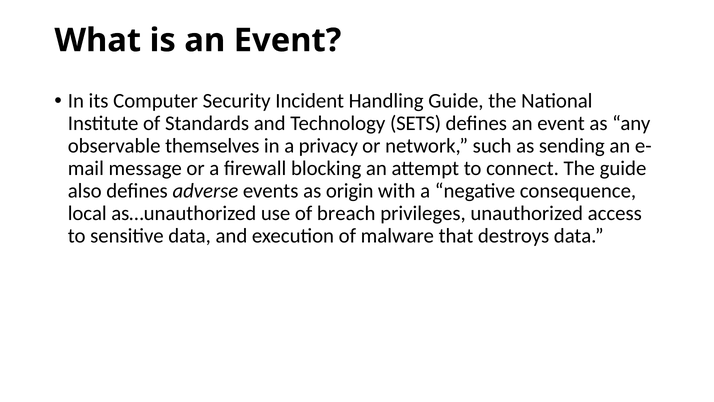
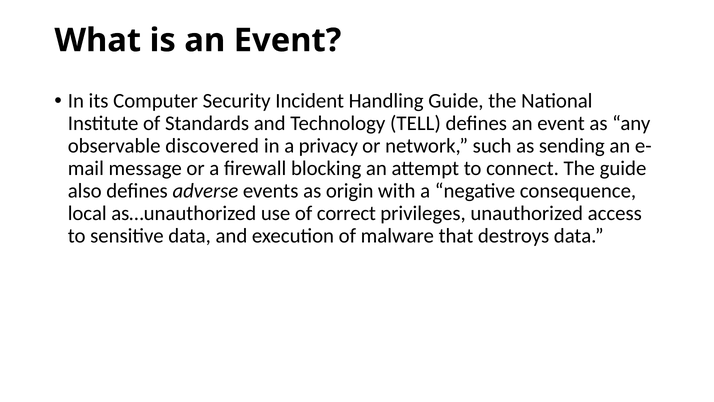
SETS: SETS -> TELL (415, 123)
themselves: themselves -> discovered (212, 146)
breach: breach -> correct (346, 213)
